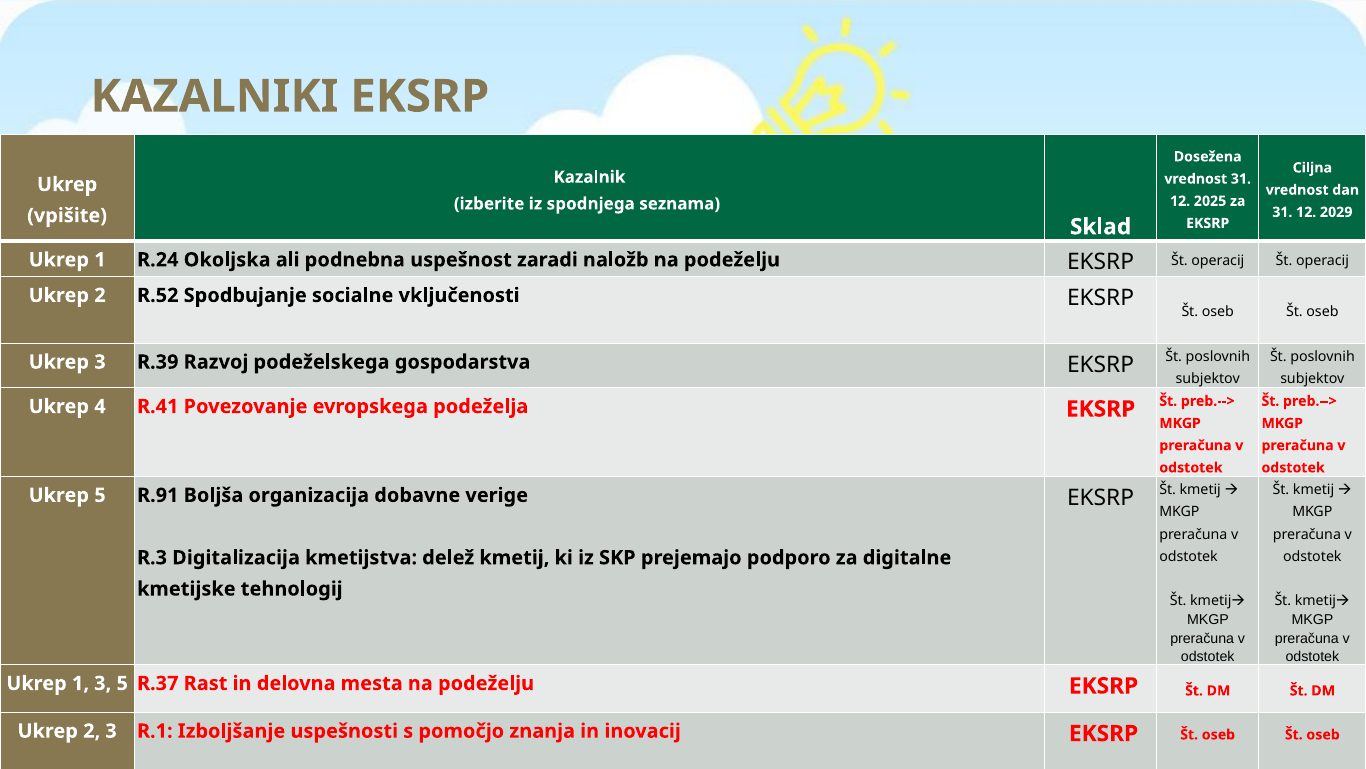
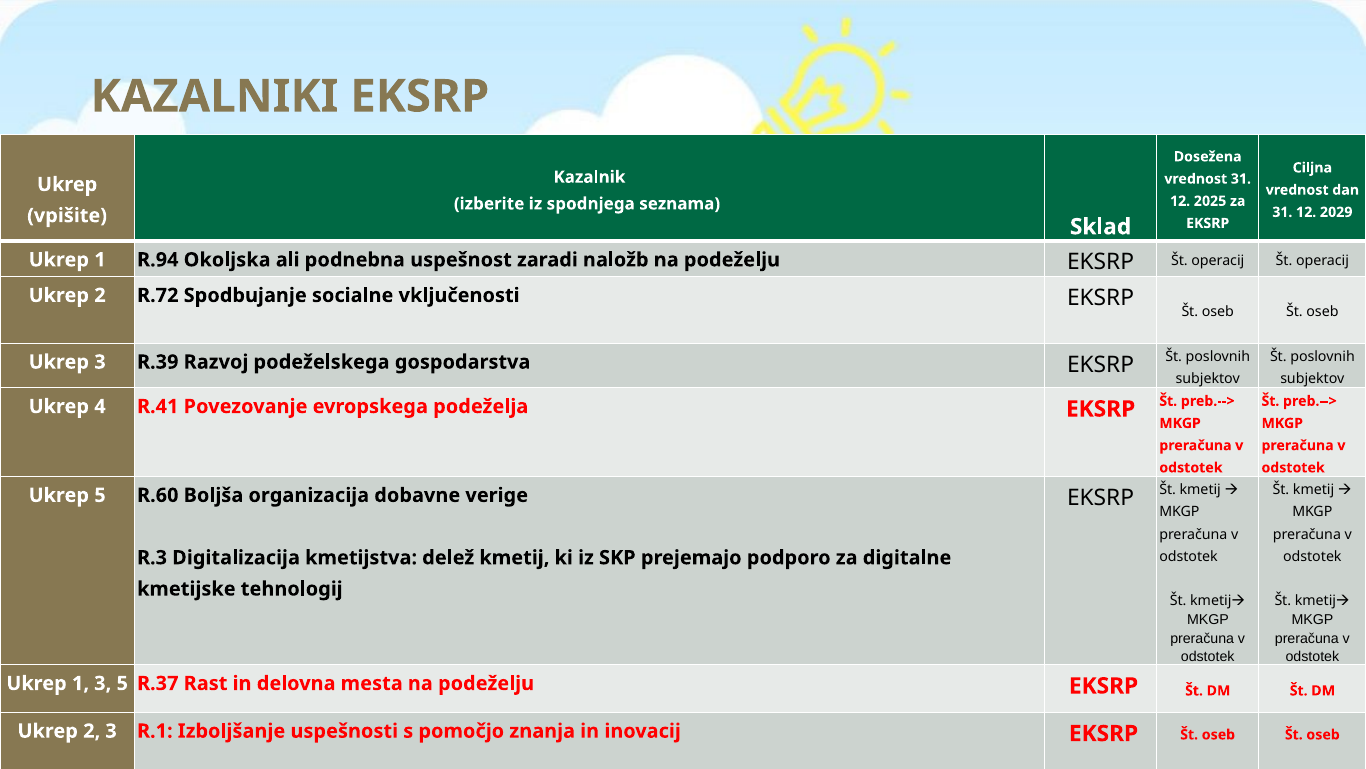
R.24: R.24 -> R.94 (158, 260)
R.52: R.52 -> R.72 (158, 295)
R.91: R.91 -> R.60 (158, 495)
